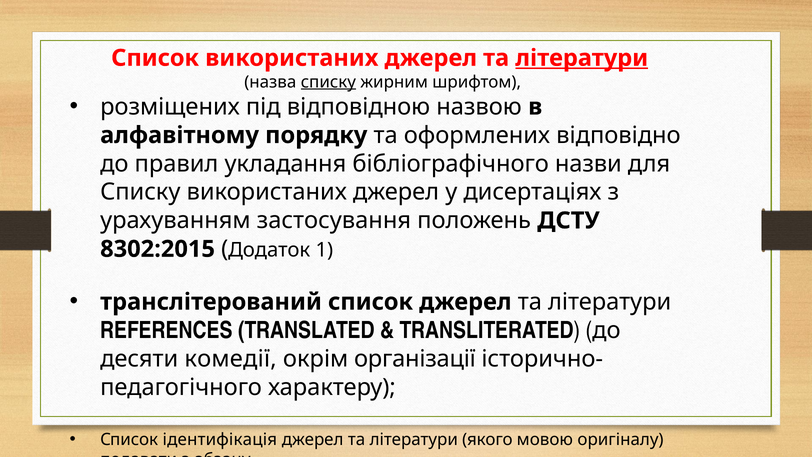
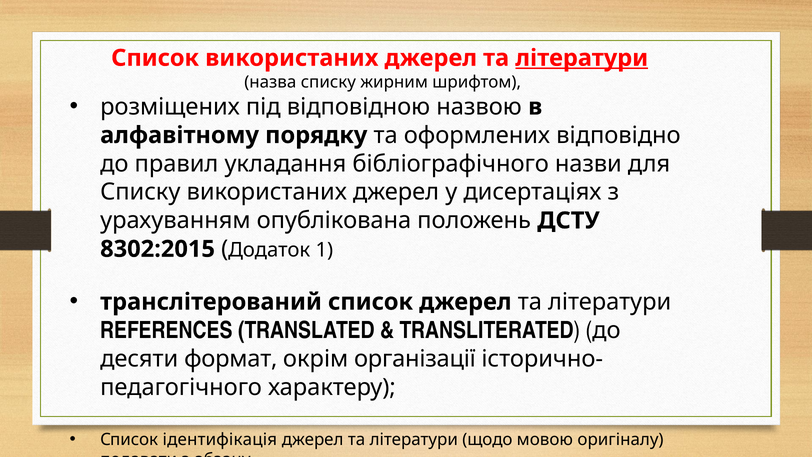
списку underline: present -> none (328, 82)
застосування: застосування -> опублікована (334, 220)
комедії: комедії -> формат (231, 359)
якого: якого -> щодо (487, 439)
